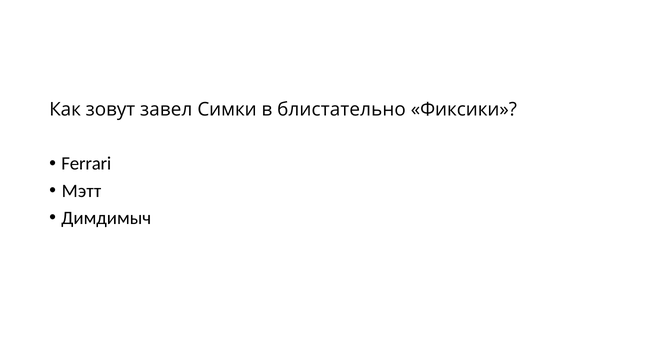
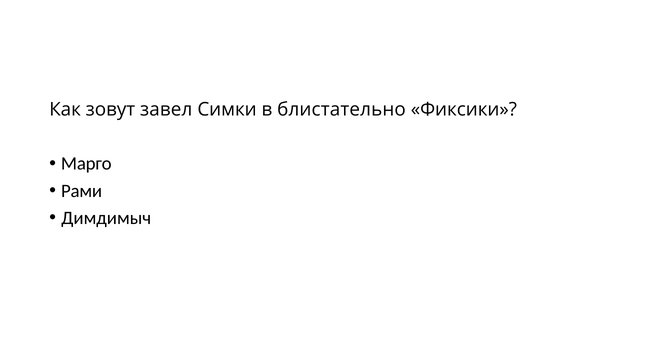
Ferrari: Ferrari -> Марго (86, 163)
Мэтт: Мэтт -> Рами (82, 190)
